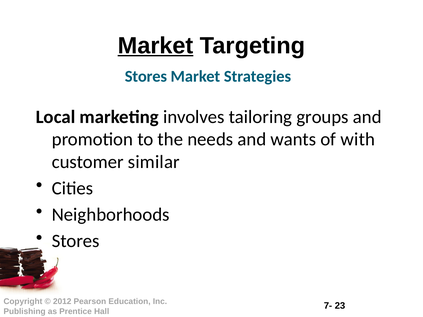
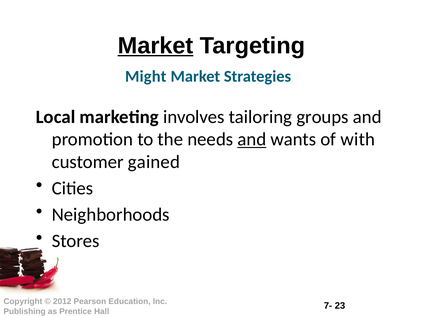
Stores: Stores -> Might (146, 77)
and underline: none -> present (252, 139)
similar: similar -> gained (154, 162)
